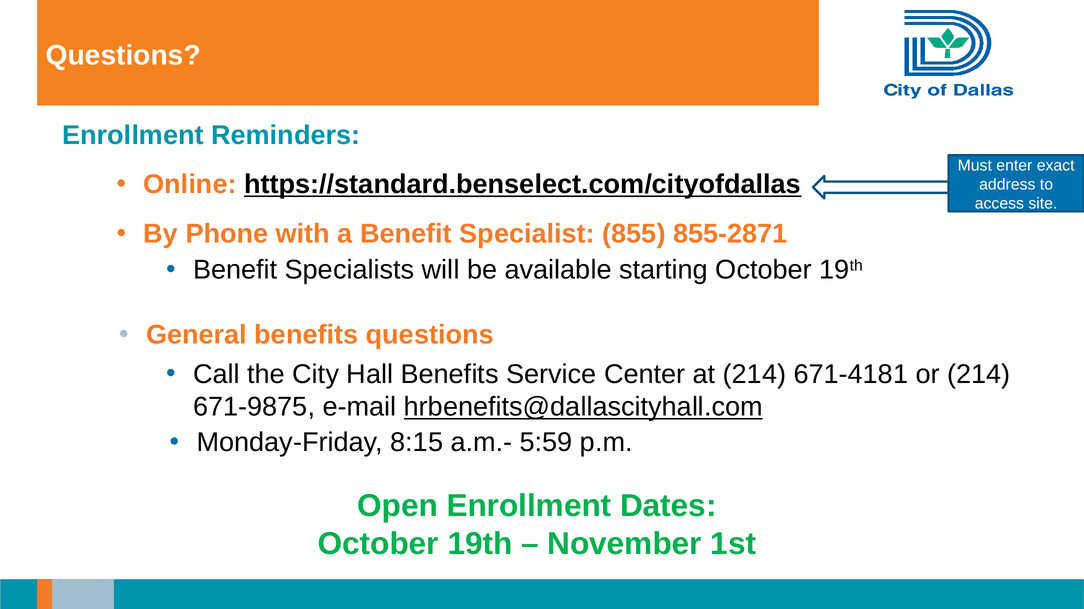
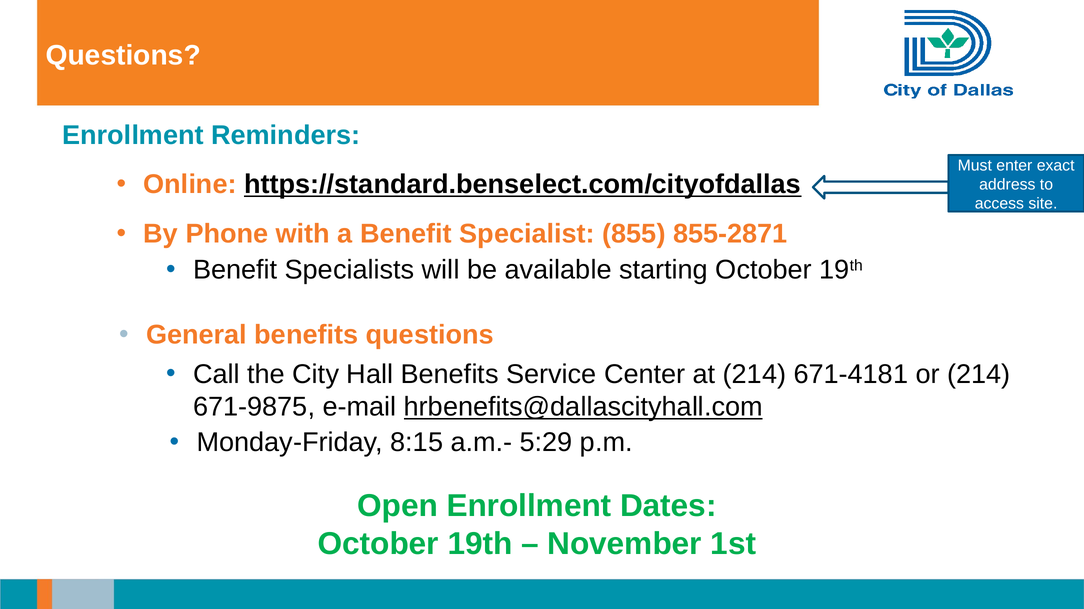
5:59: 5:59 -> 5:29 (546, 443)
